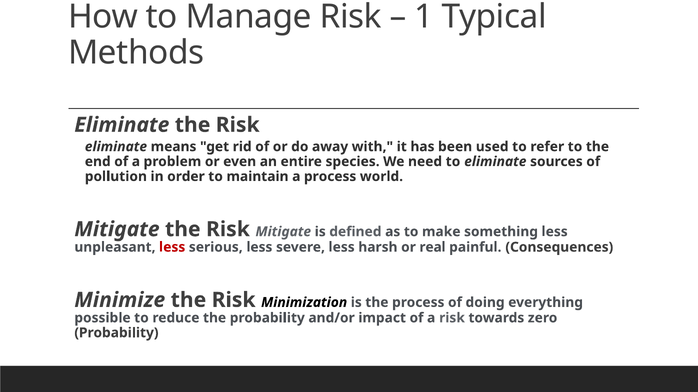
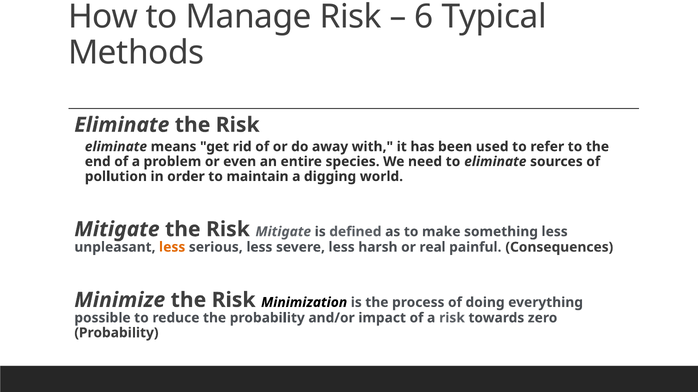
1: 1 -> 6 (424, 17)
a process: process -> digging (330, 177)
less colour: red -> orange (172, 248)
